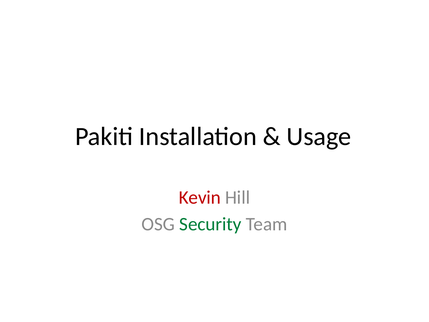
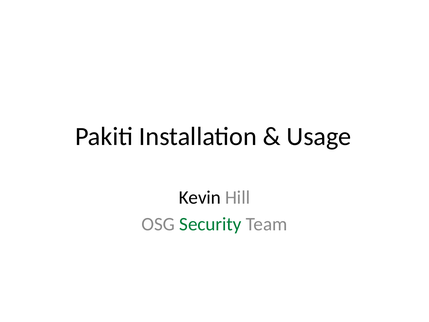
Kevin colour: red -> black (200, 197)
